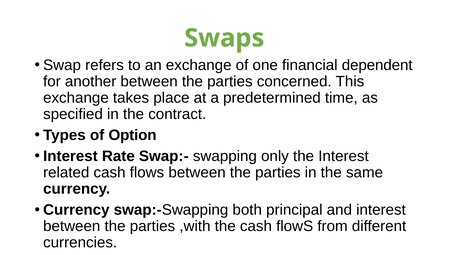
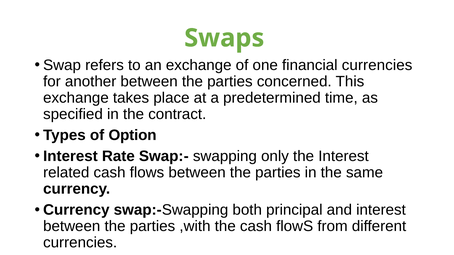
financial dependent: dependent -> currencies (377, 65)
